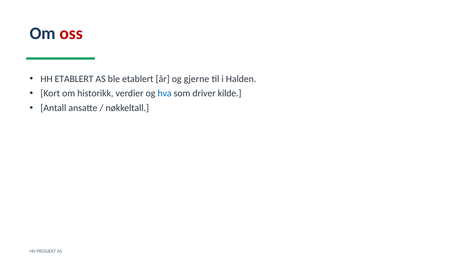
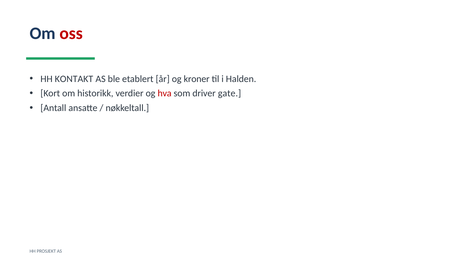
HH ETABLERT: ETABLERT -> KONTAKT (74, 79)
gjerne: gjerne -> kroner (197, 79)
hva colour: blue -> red (165, 93)
kilde: kilde -> gate (230, 93)
